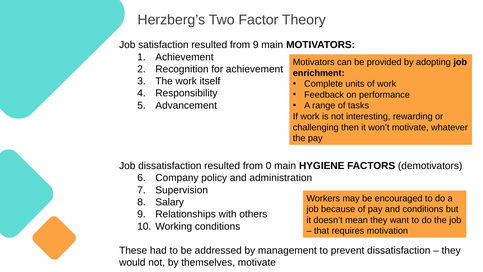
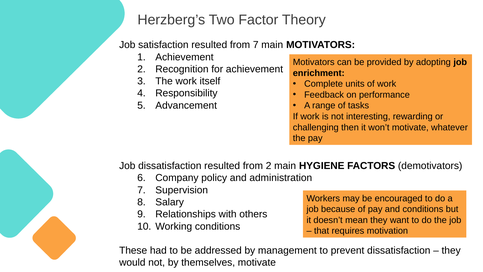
from 9: 9 -> 7 (256, 45)
from 0: 0 -> 2 (269, 166)
